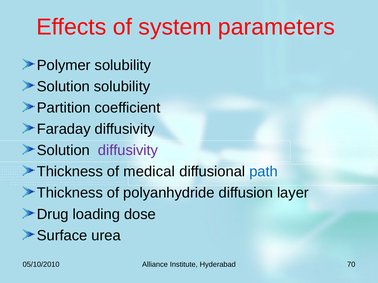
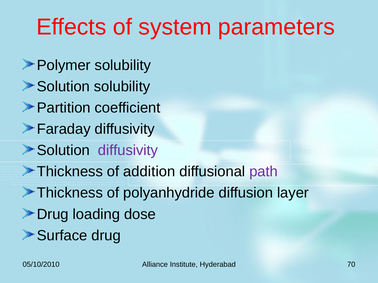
medical: medical -> addition (149, 172)
path colour: blue -> purple (264, 172)
Surface urea: urea -> drug (106, 236)
